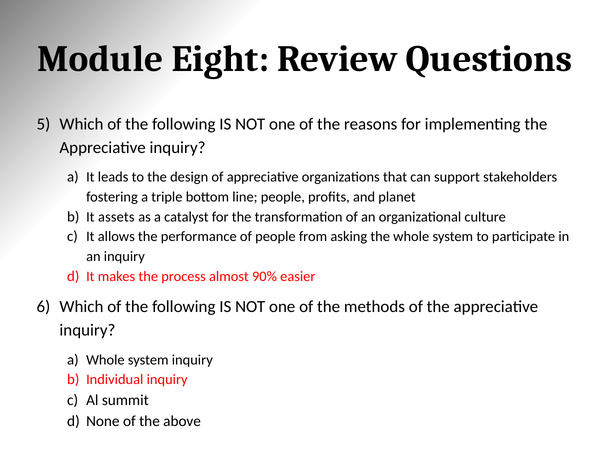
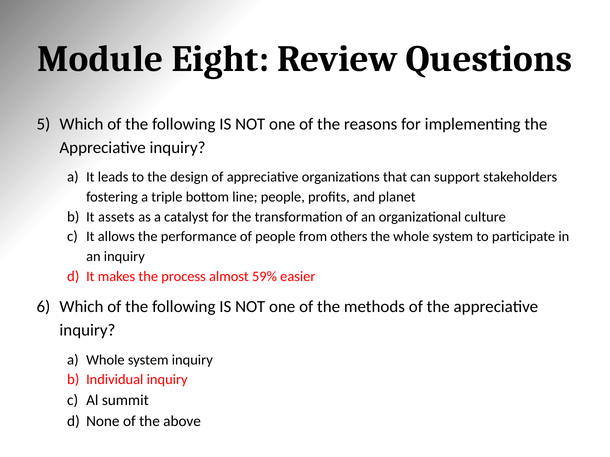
asking: asking -> others (349, 237)
90%: 90% -> 59% (265, 277)
